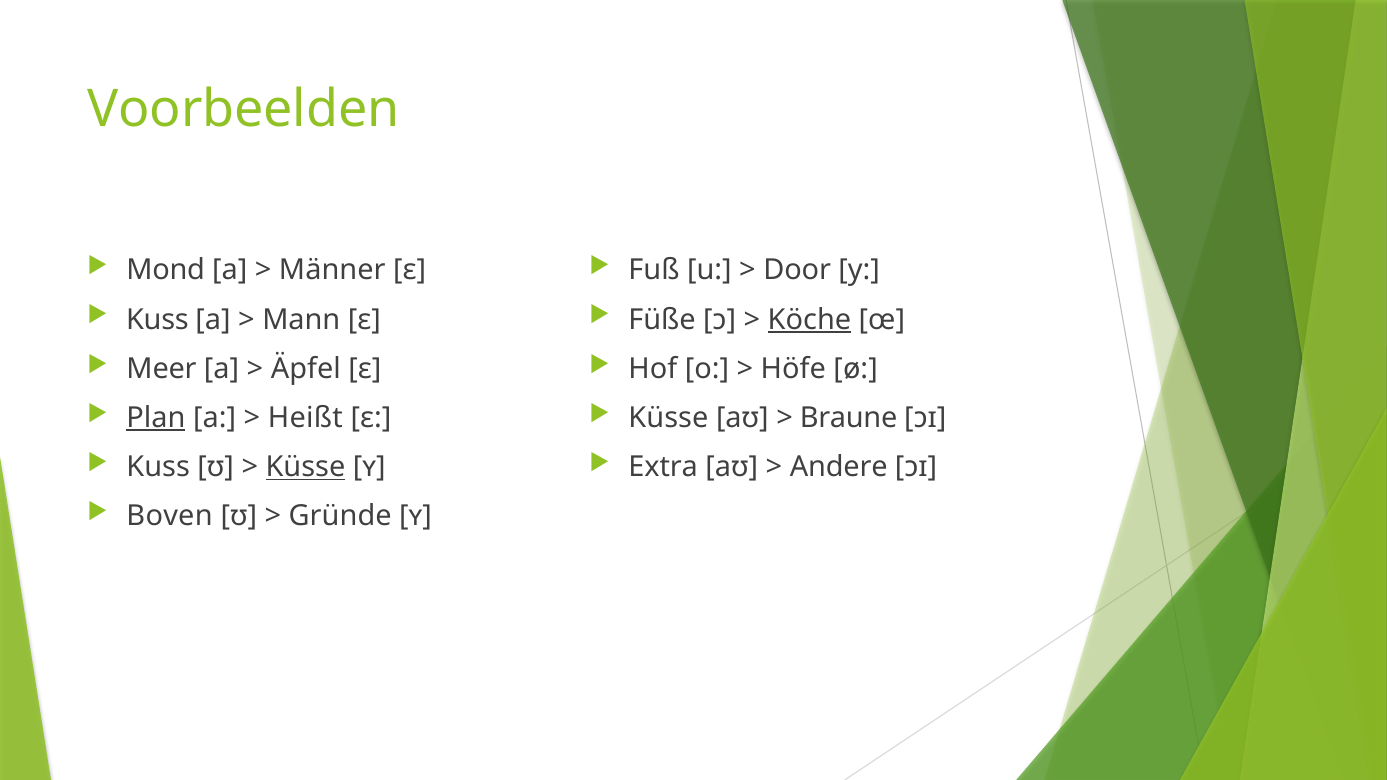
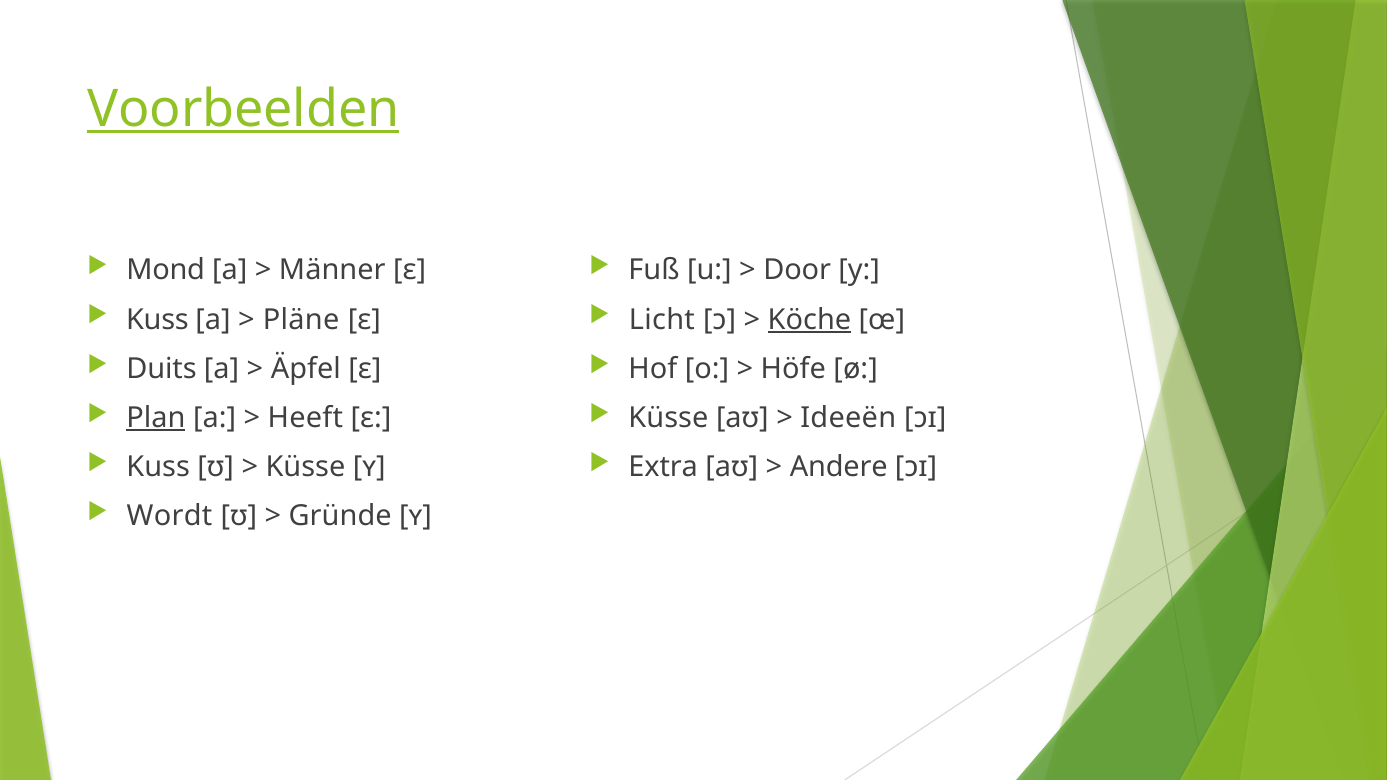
Voorbeelden underline: none -> present (243, 109)
Mann: Mann -> Pläne (301, 320)
Füße: Füße -> Licht (662, 320)
Meer: Meer -> Duits (162, 369)
Heißt: Heißt -> Heeft (305, 418)
Braune: Braune -> Ideeën (848, 418)
Küsse underline: present -> none (305, 467)
Boven: Boven -> Wordt (170, 516)
